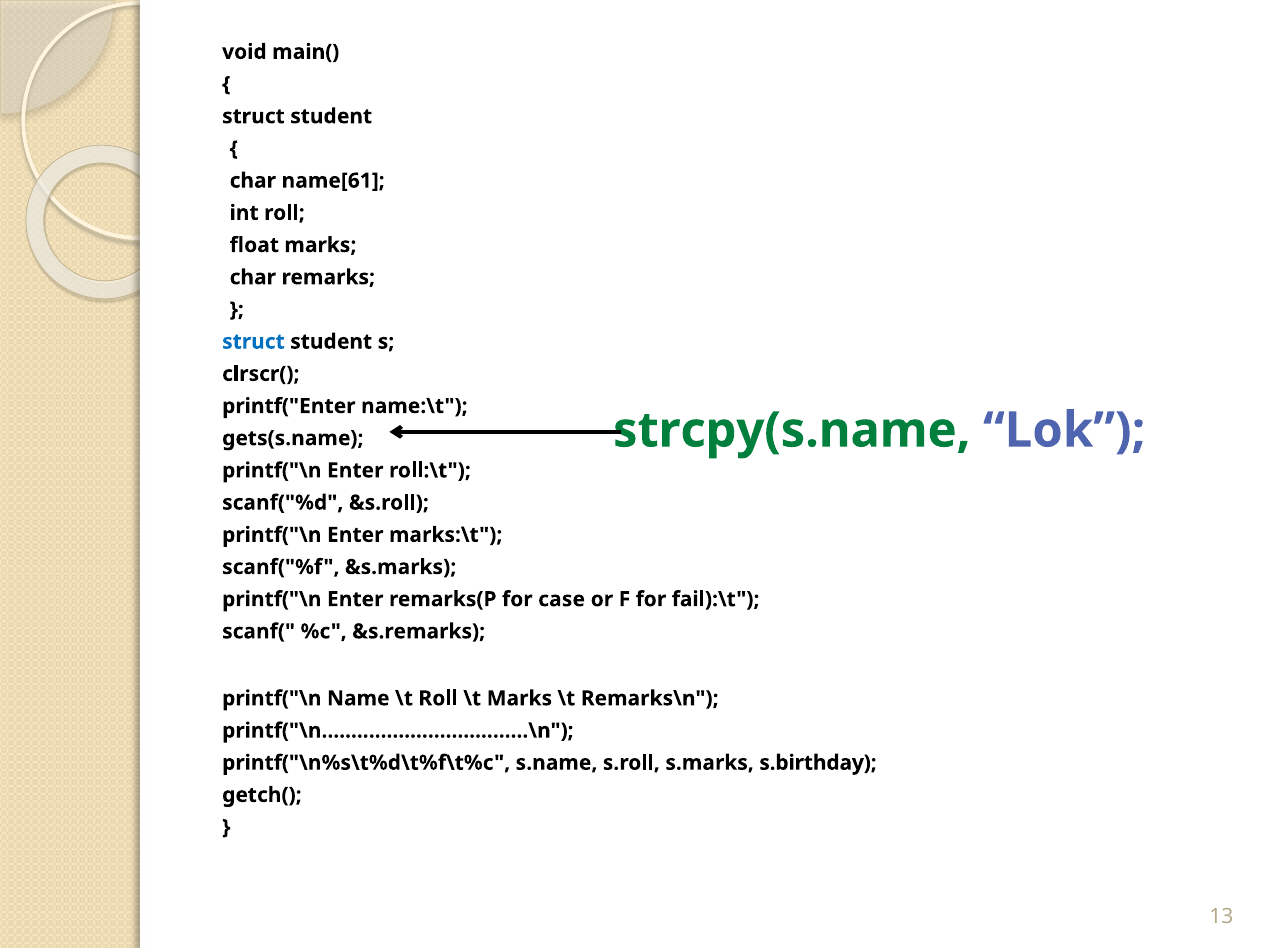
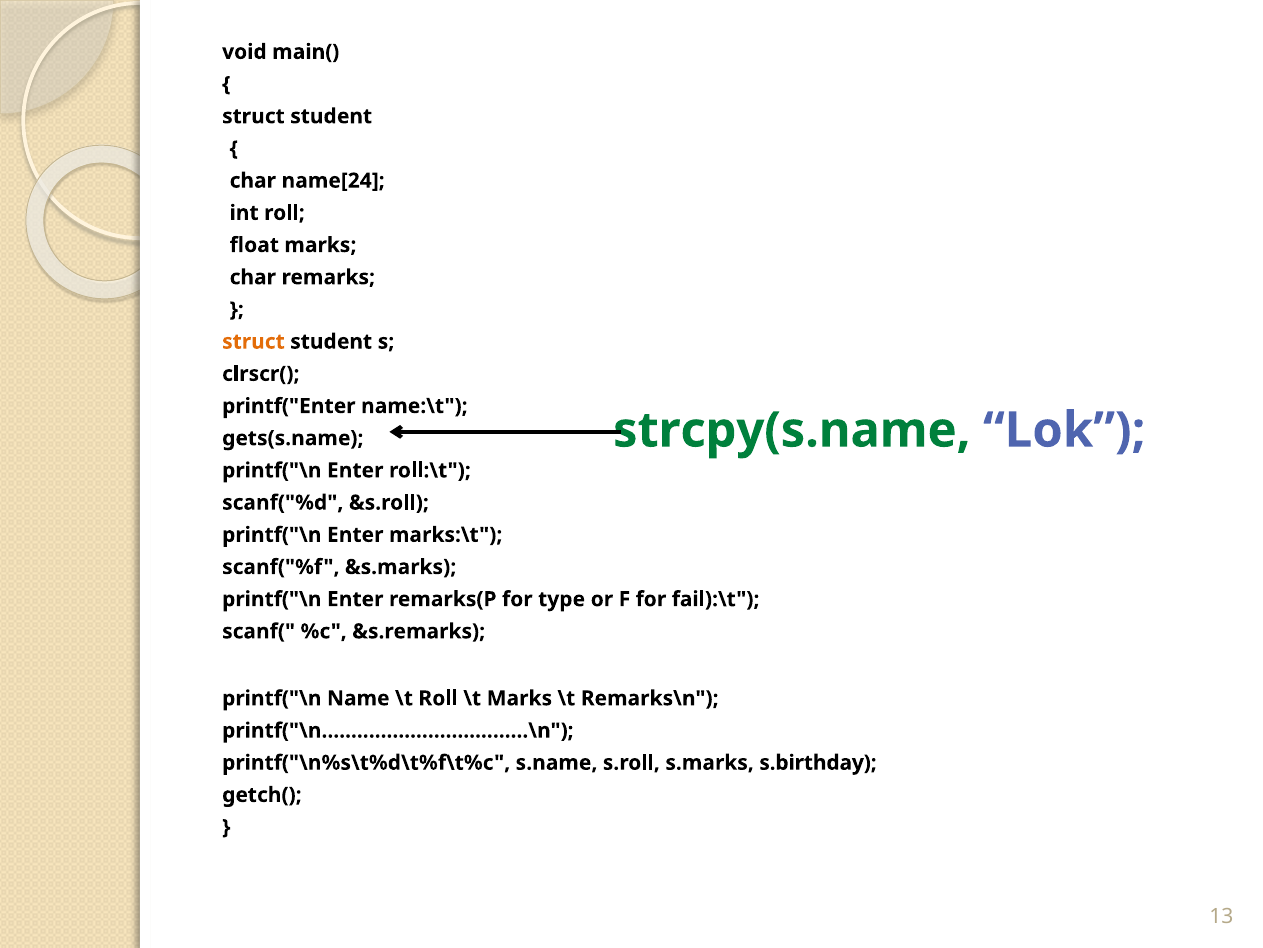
name[61: name[61 -> name[24 (333, 181)
struct colour: blue -> orange (253, 341)
case: case -> type (562, 599)
